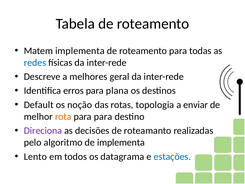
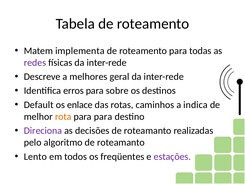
redes colour: blue -> purple (35, 63)
plana: plana -> sobre (117, 91)
noção: noção -> enlace (80, 105)
topologia: topologia -> caminhos (155, 105)
enviar: enviar -> indica (196, 105)
algoritmo de implementa: implementa -> roteamanto (121, 142)
datagrama: datagrama -> freqüentes (122, 156)
estações colour: blue -> purple (172, 156)
